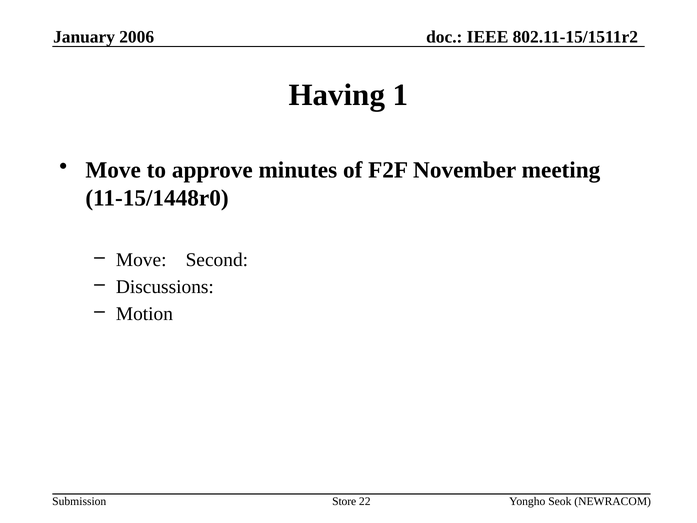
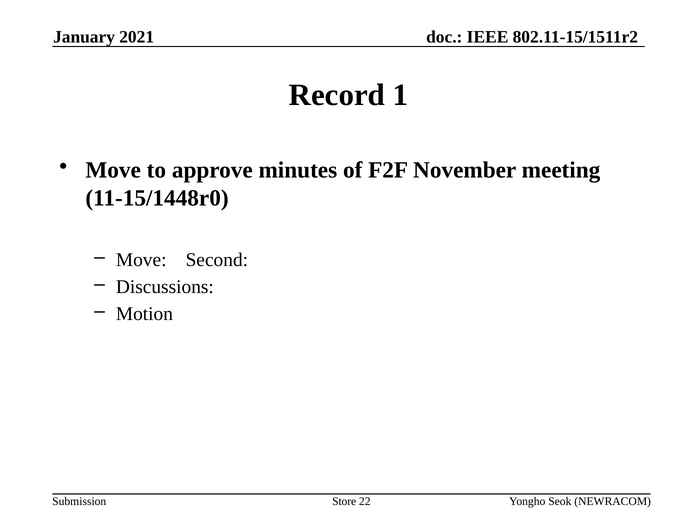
2006: 2006 -> 2021 (137, 37)
Having: Having -> Record (337, 95)
